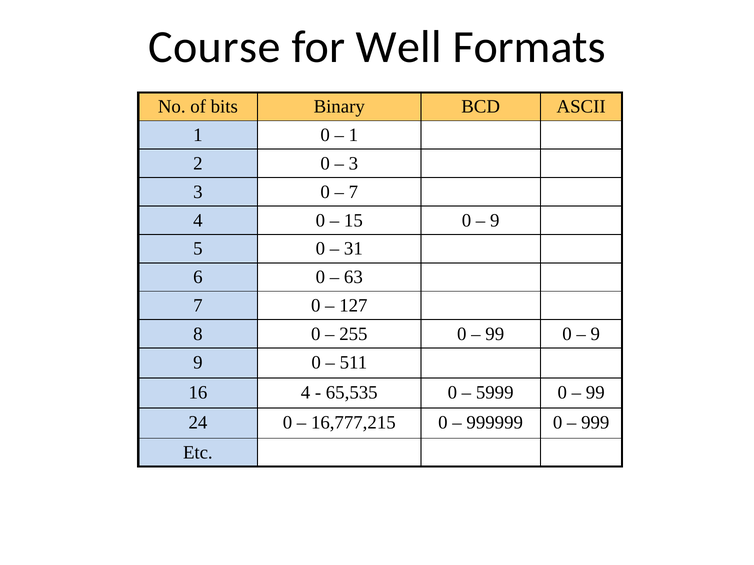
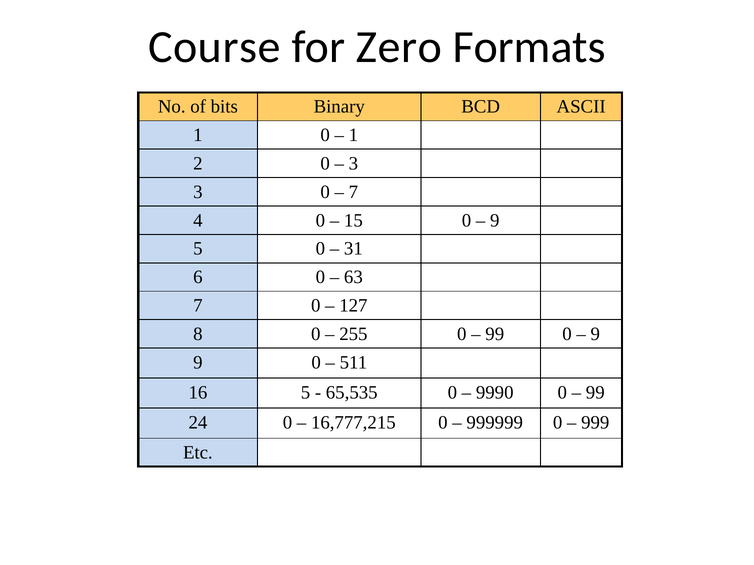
Well: Well -> Zero (399, 47)
16 4: 4 -> 5 (306, 393)
5999: 5999 -> 9990 (495, 393)
